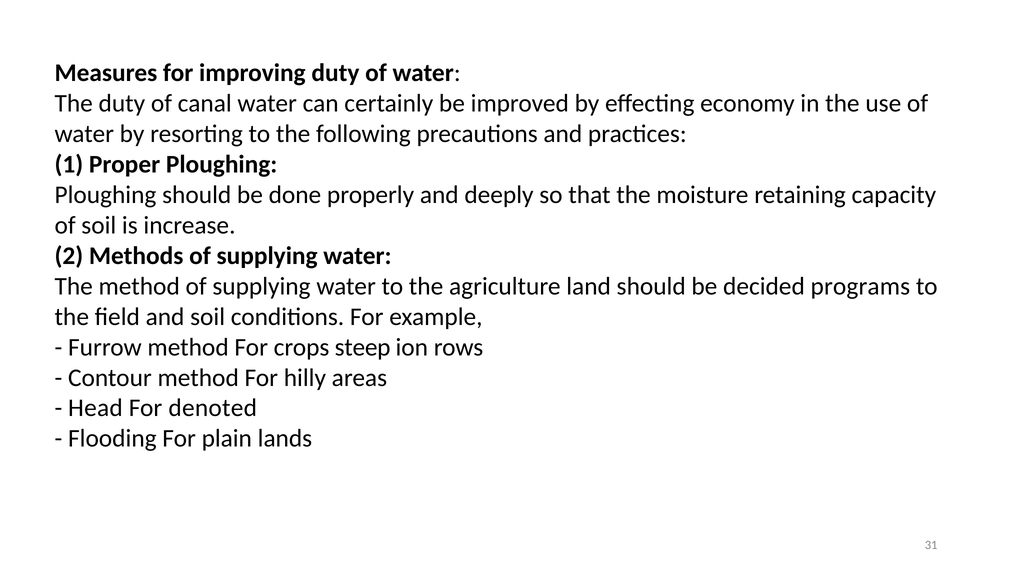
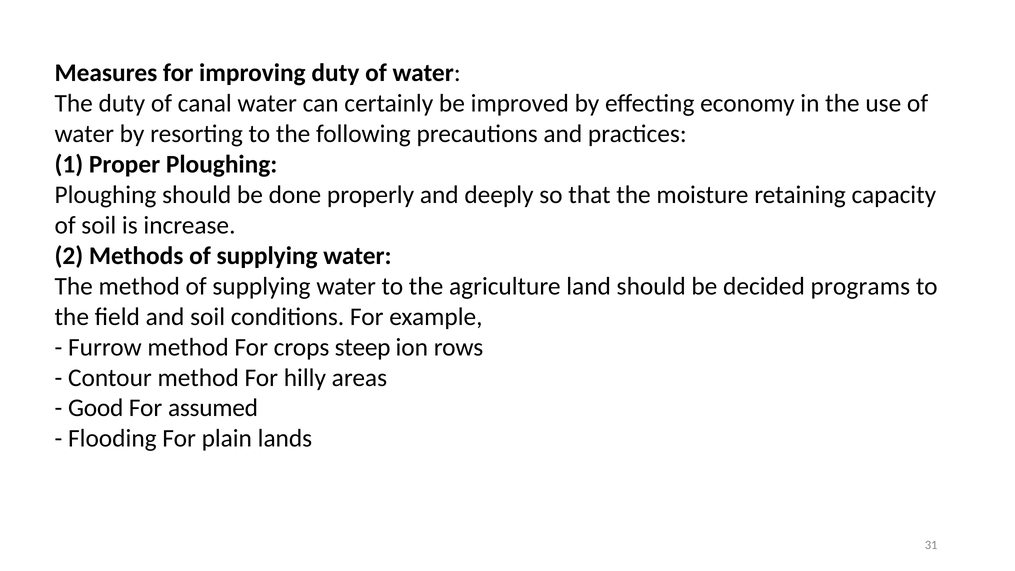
Head: Head -> Good (96, 408)
denoted: denoted -> assumed (213, 408)
